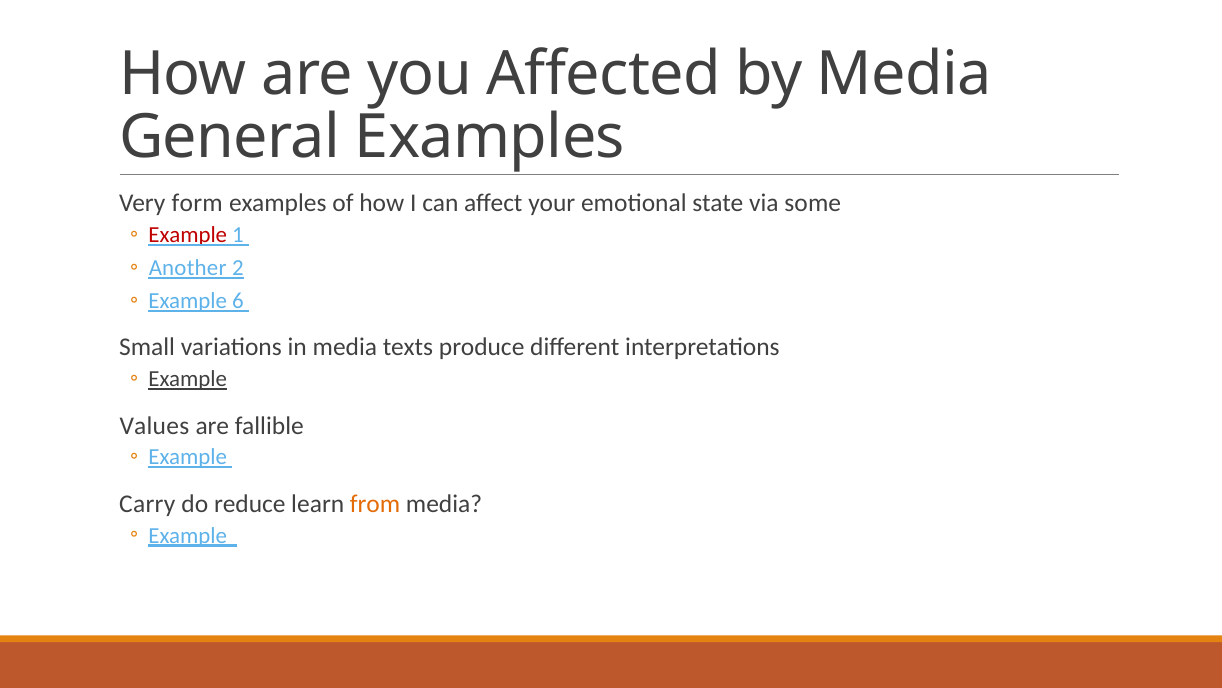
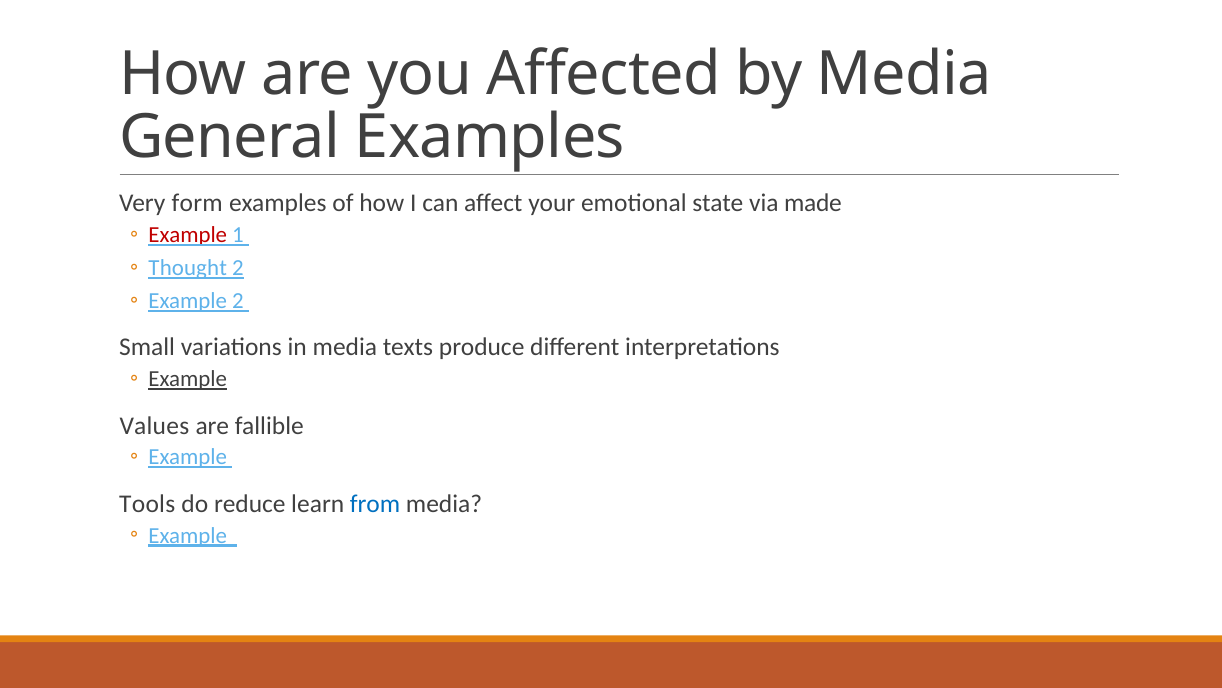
some: some -> made (813, 203)
Another: Another -> Thought (188, 268)
Example 6: 6 -> 2 (238, 300)
Carry: Carry -> Tools (147, 503)
from colour: orange -> blue (375, 503)
